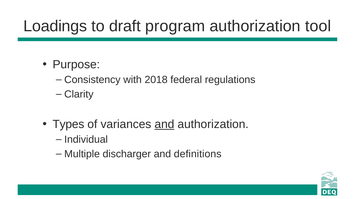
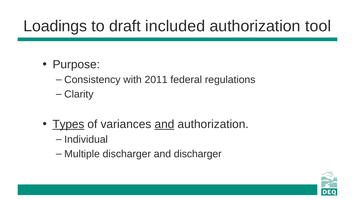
program: program -> included (175, 26)
2018: 2018 -> 2011 (156, 80)
Types underline: none -> present (68, 125)
and definitions: definitions -> discharger (198, 154)
